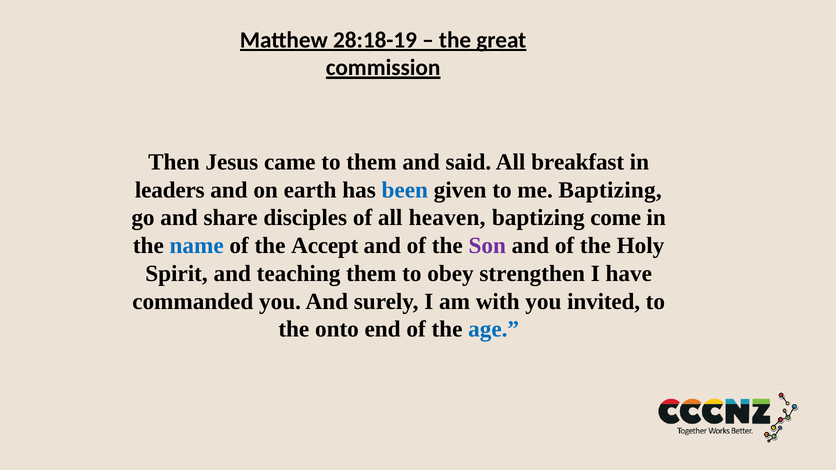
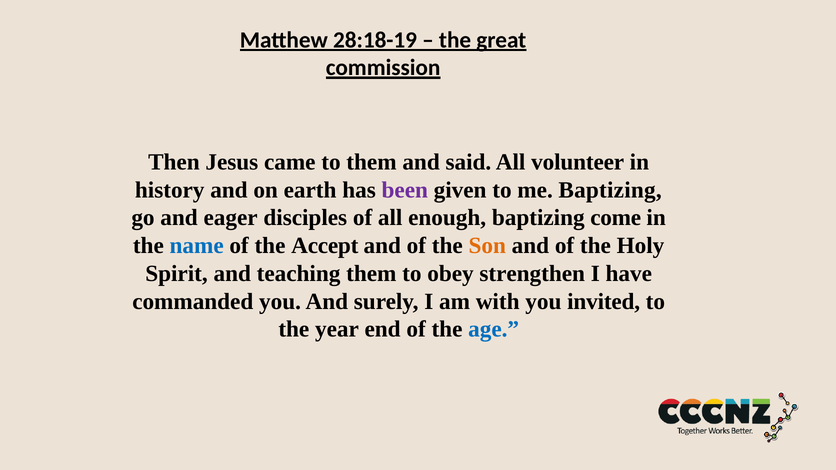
breakfast: breakfast -> volunteer (578, 162)
leaders: leaders -> history (170, 190)
been colour: blue -> purple (405, 190)
share: share -> eager (231, 218)
heaven: heaven -> enough (447, 218)
Son colour: purple -> orange (487, 246)
onto: onto -> year (337, 329)
